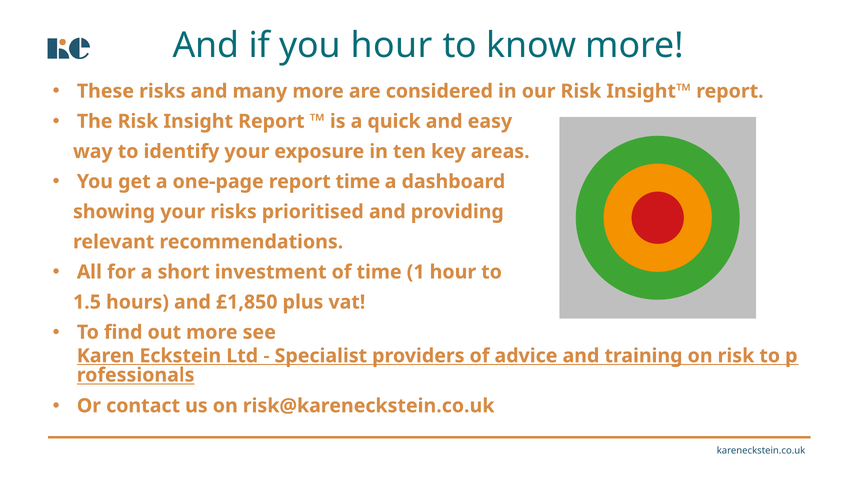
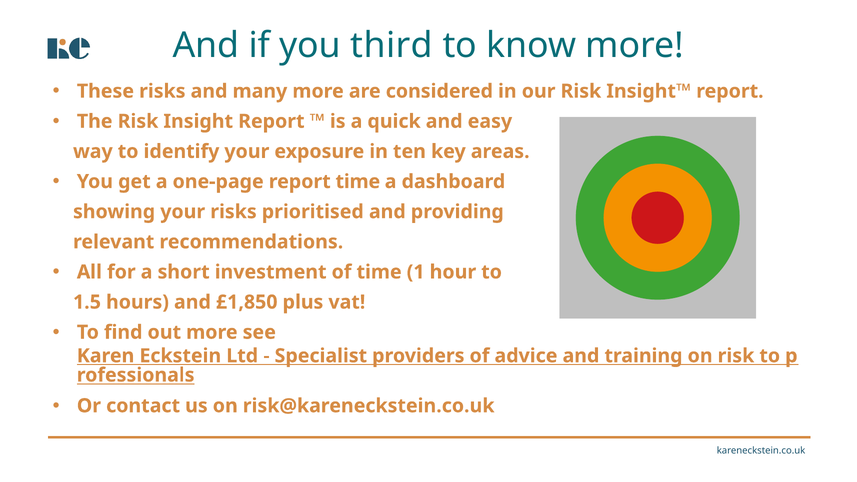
you hour: hour -> third (392, 45)
